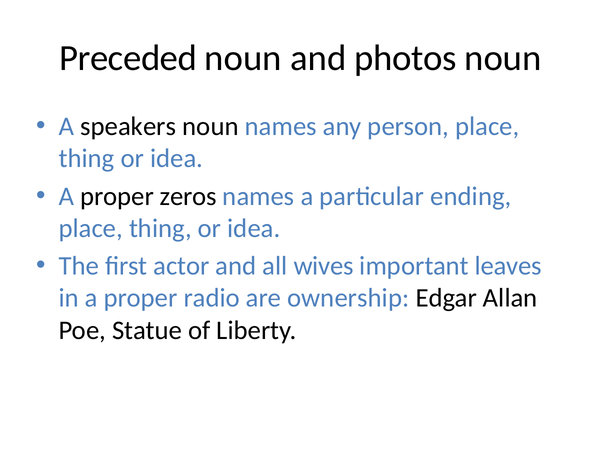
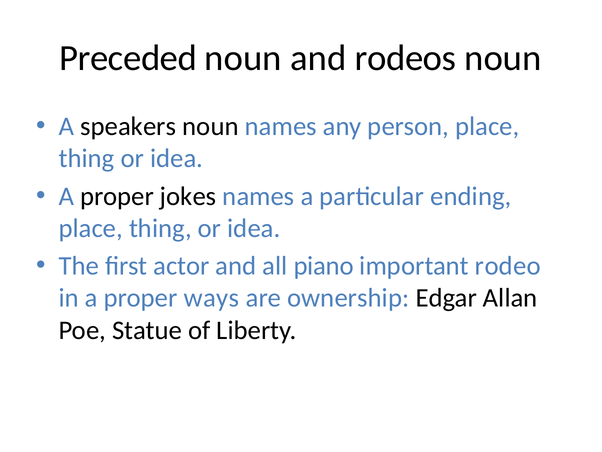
photos: photos -> rodeos (405, 58)
zeros: zeros -> jokes (188, 196)
wives: wives -> piano (324, 266)
leaves: leaves -> rodeo (508, 266)
radio: radio -> ways (212, 298)
